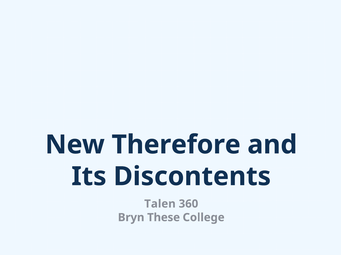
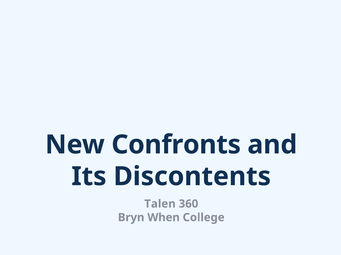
Therefore: Therefore -> Confronts (176, 145)
These: These -> When (164, 218)
